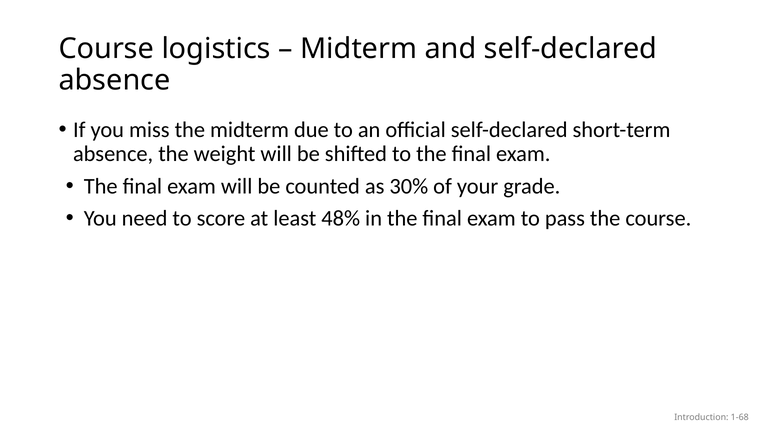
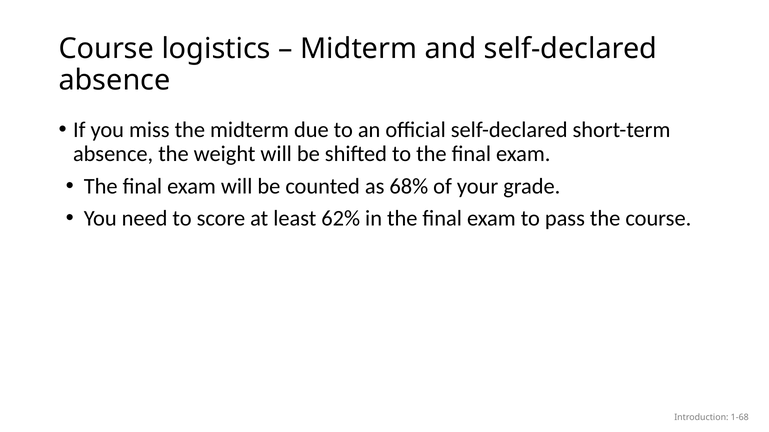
30%: 30% -> 68% (409, 186)
48%: 48% -> 62% (341, 219)
